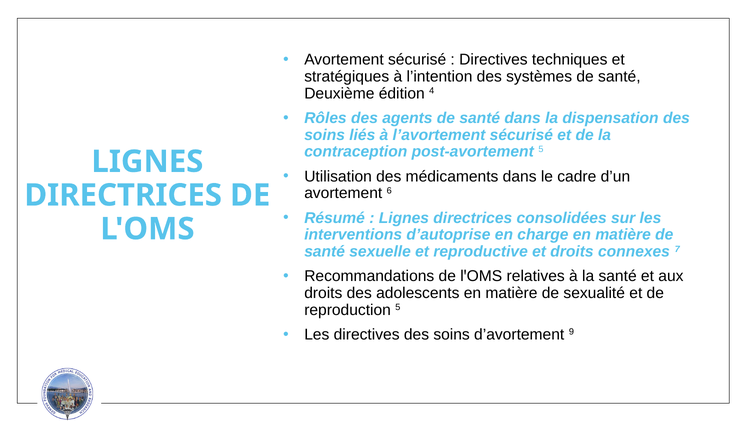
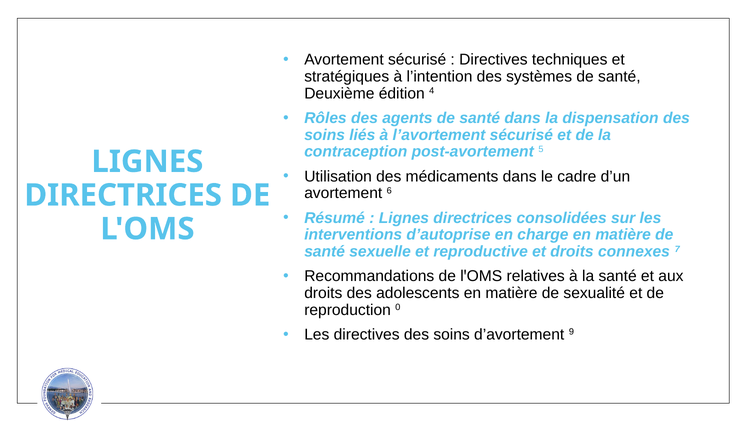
reproduction 5: 5 -> 0 (398, 307)
